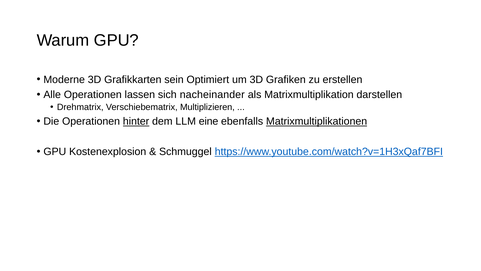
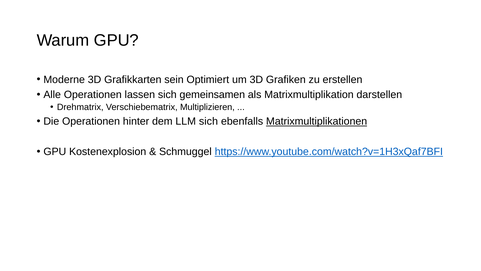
nacheinander: nacheinander -> gemeinsamen (212, 95)
hinter underline: present -> none (136, 121)
LLM eine: eine -> sich (208, 121)
